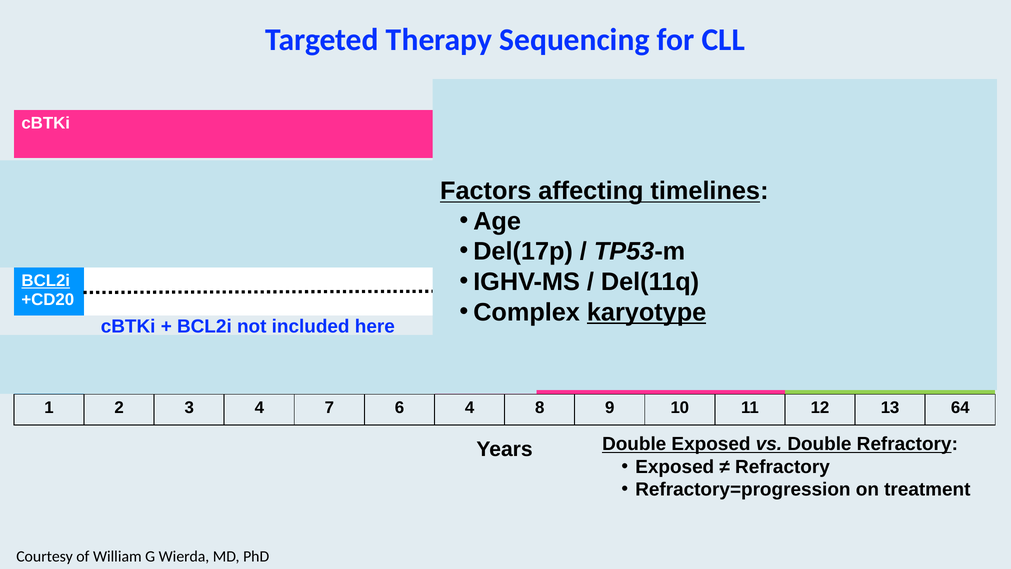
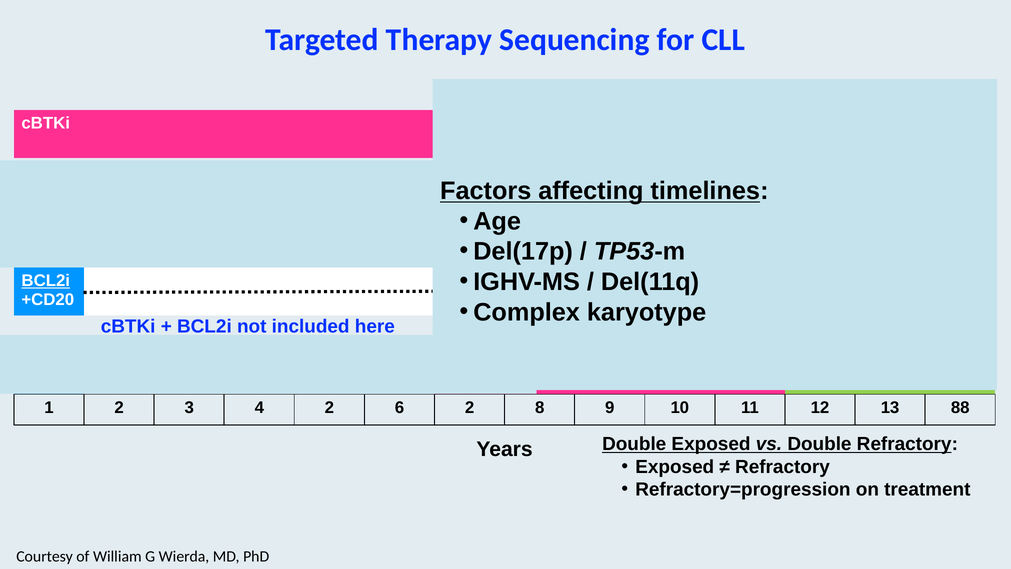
karyotype underline: present -> none (647, 312)
4 7: 7 -> 2 (329, 407)
6 4: 4 -> 2 (470, 407)
64: 64 -> 88 (960, 407)
